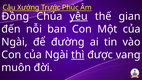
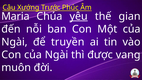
Đồng: Đồng -> Maria (15, 16)
đường: đường -> truyền (68, 42)
thì underline: present -> none (78, 55)
